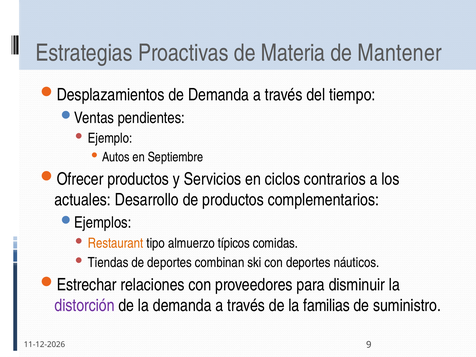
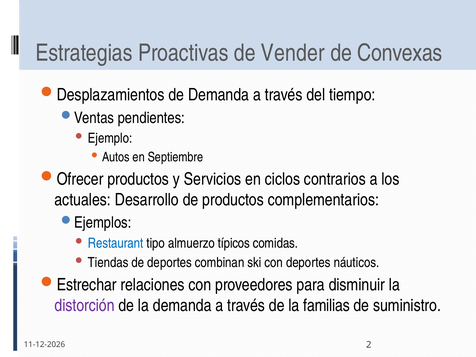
Materia: Materia -> Vender (293, 53)
Mantener: Mantener -> Convexas (400, 53)
Restaurant colour: orange -> blue (116, 243)
9: 9 -> 2 (369, 345)
